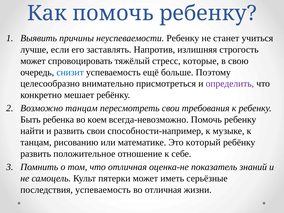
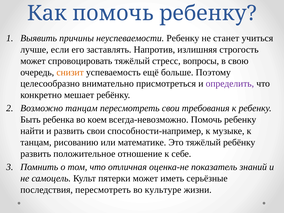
которые: которые -> вопросы (201, 61)
снизит colour: blue -> orange (70, 72)
Это который: который -> тяжёлый (203, 142)
последствия успеваемость: успеваемость -> пересмотреть (103, 190)
во отличная: отличная -> культуре (163, 190)
